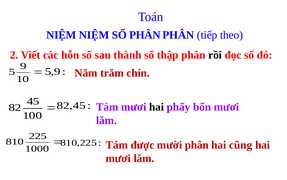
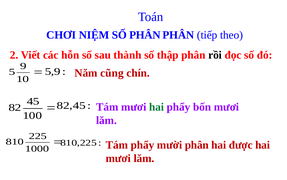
NIỆM: NIỆM -> CHƠI (61, 35)
trăm: trăm -> cũng (112, 73)
hai colour: black -> green (157, 107)
Tám được: được -> phẩy (142, 144)
cũng: cũng -> được (241, 144)
